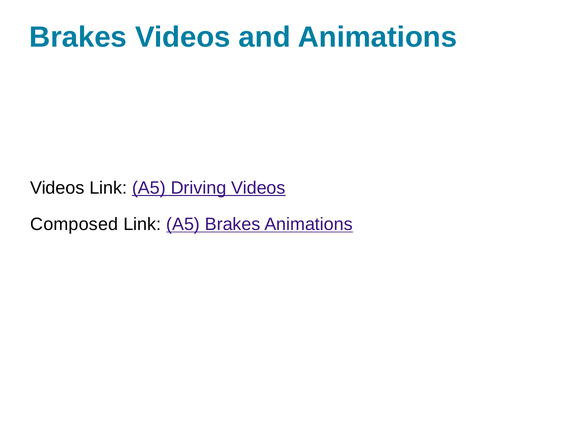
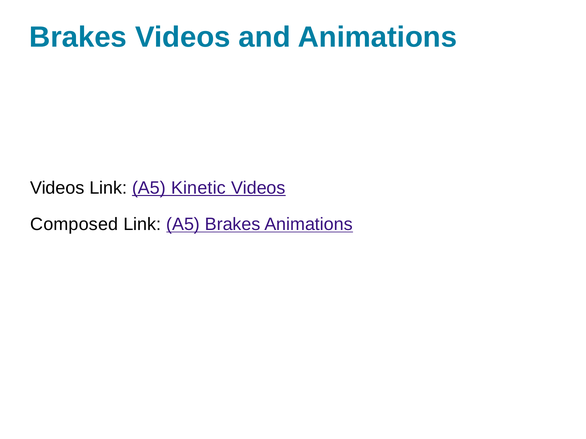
Driving: Driving -> Kinetic (198, 188)
